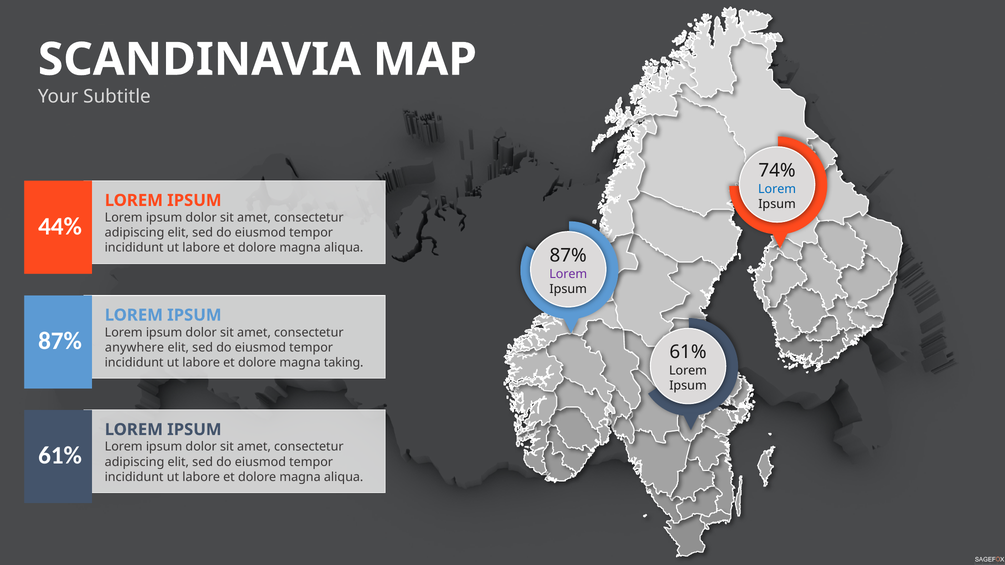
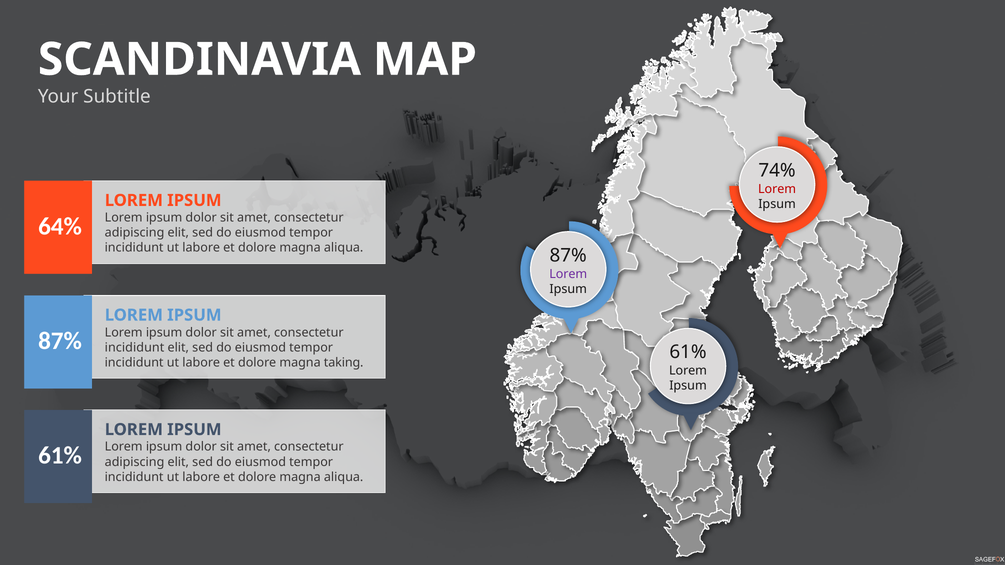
Lorem colour: blue -> red (777, 189)
44%: 44% -> 64% (60, 227)
anywhere: anywhere -> incididunt (135, 348)
